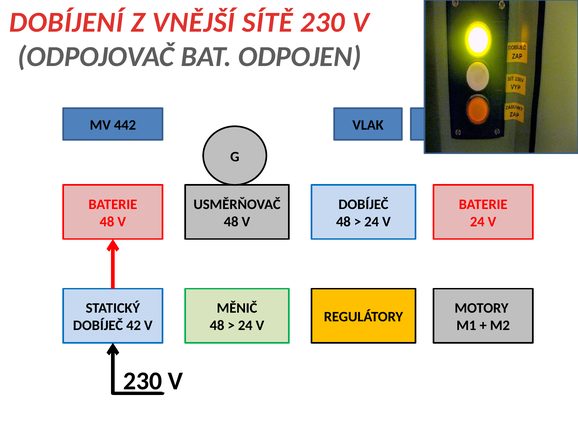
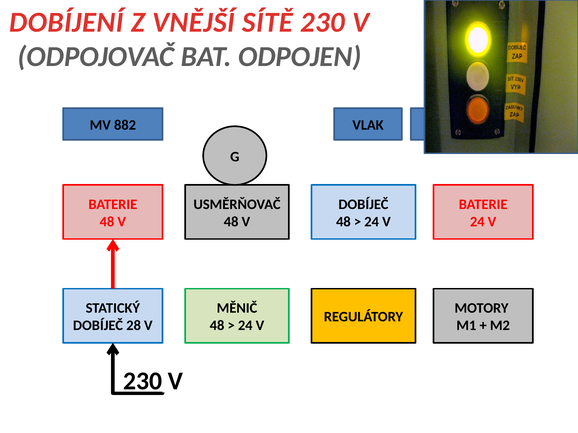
442: 442 -> 882 (125, 125)
42: 42 -> 28 (134, 326)
